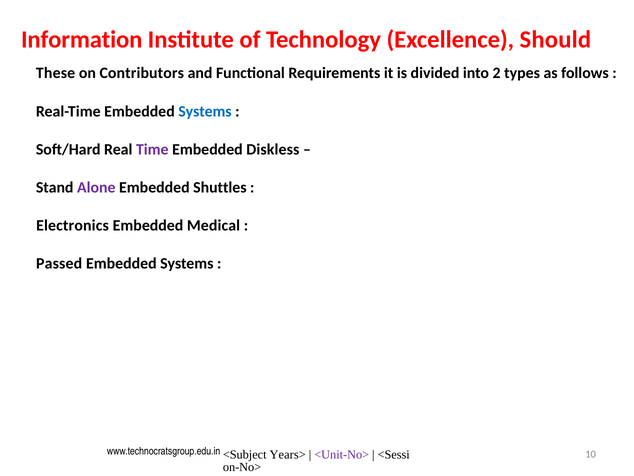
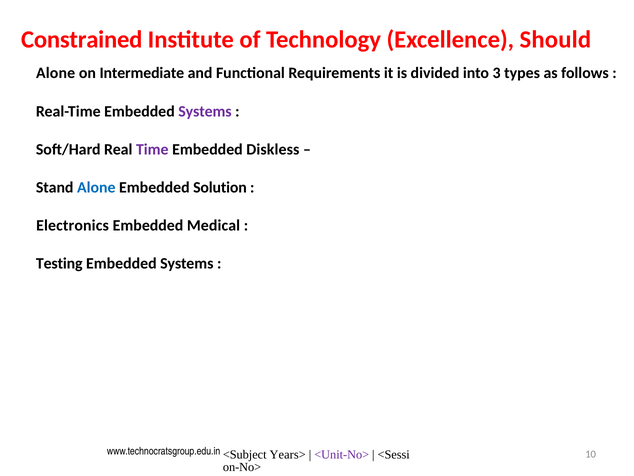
Information: Information -> Constrained (82, 39)
These: These -> Alone (56, 73)
Contributors: Contributors -> Intermediate (142, 73)
2: 2 -> 3 (497, 73)
Systems colour: blue -> purple (205, 111)
Alone colour: purple -> blue (96, 187)
Shuttles: Shuttles -> Solution (220, 187)
Passed: Passed -> Testing (59, 263)
